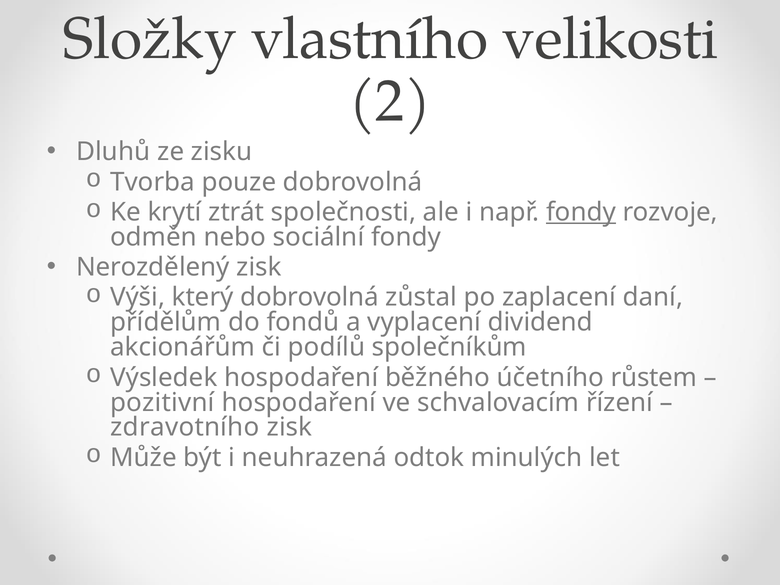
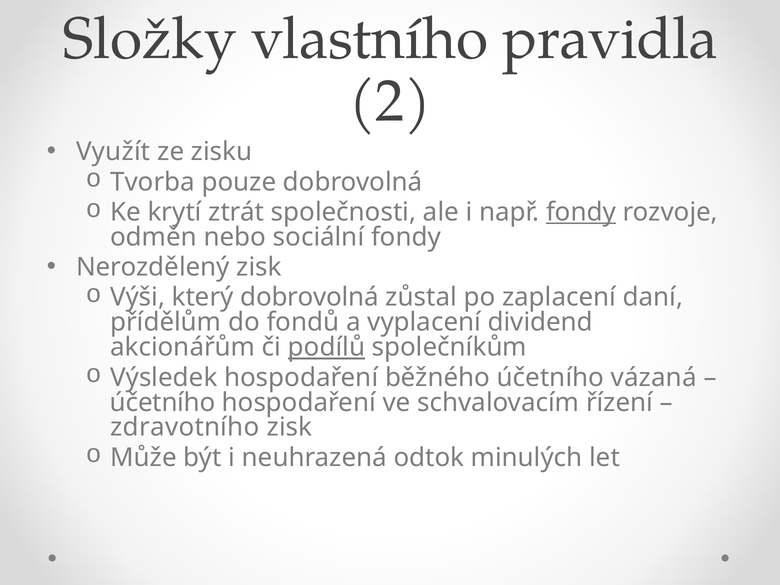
velikosti: velikosti -> pravidla (610, 39)
Dluhů: Dluhů -> Využít (113, 152)
podílů underline: none -> present (327, 347)
růstem: růstem -> vázaná (654, 377)
pozitivní: pozitivní -> účetního (163, 402)
